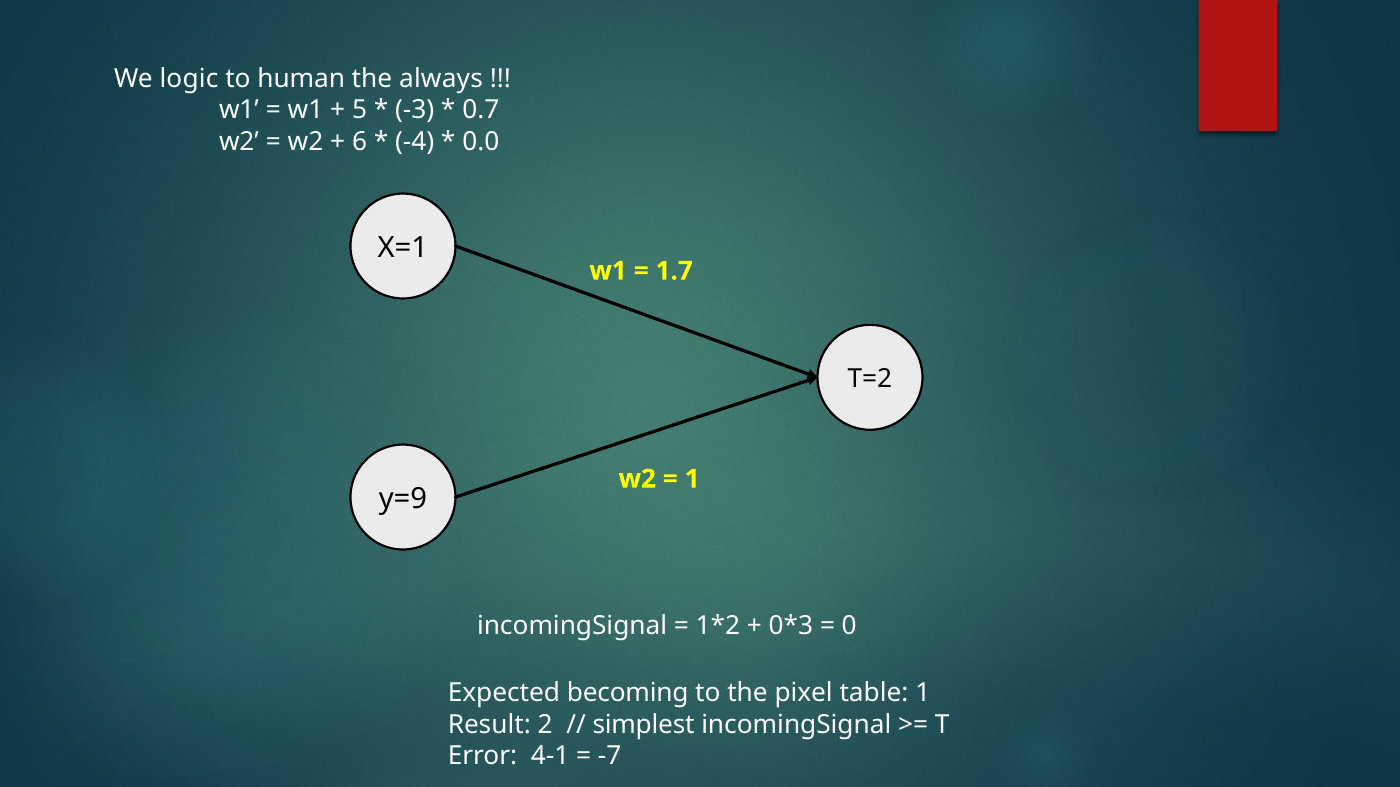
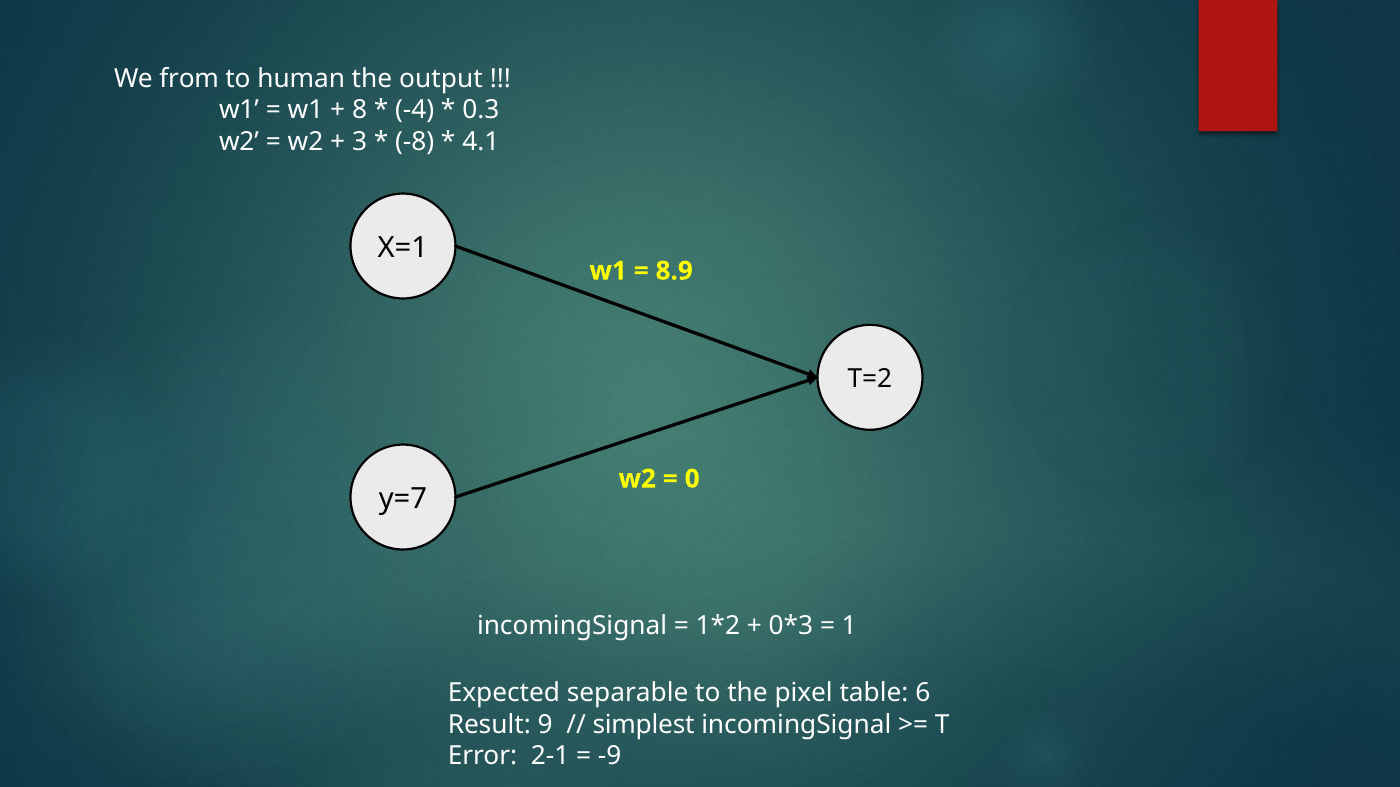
logic: logic -> from (189, 79)
always: always -> output (441, 79)
5: 5 -> 8 (360, 110)
-3: -3 -> -4 (415, 110)
0.7: 0.7 -> 0.3 (481, 110)
6: 6 -> 3 (360, 142)
-4: -4 -> -8 (415, 142)
0.0: 0.0 -> 4.1 (481, 142)
1.7: 1.7 -> 8.9 (674, 271)
1: 1 -> 0 (692, 479)
y=9: y=9 -> y=7 (403, 499)
0: 0 -> 1 (849, 626)
becoming: becoming -> separable (628, 694)
table 1: 1 -> 6 (923, 694)
2: 2 -> 9 (545, 725)
4-1: 4-1 -> 2-1 (550, 757)
-7: -7 -> -9 (610, 757)
